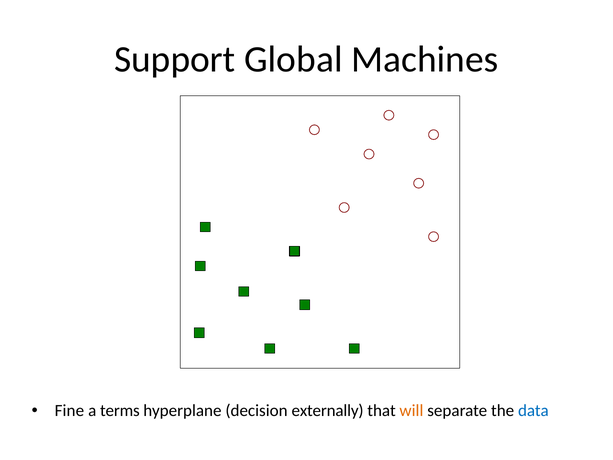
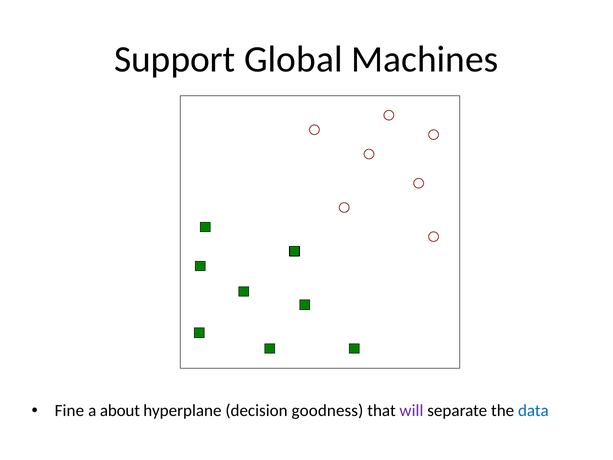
terms: terms -> about (120, 411)
externally: externally -> goodness (327, 411)
will colour: orange -> purple (411, 411)
